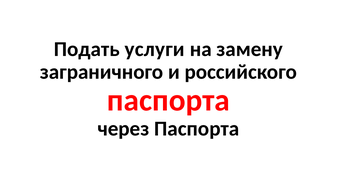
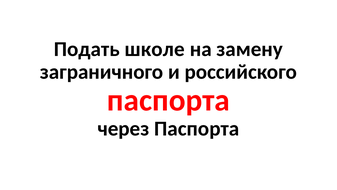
услуги: услуги -> школе (155, 49)
